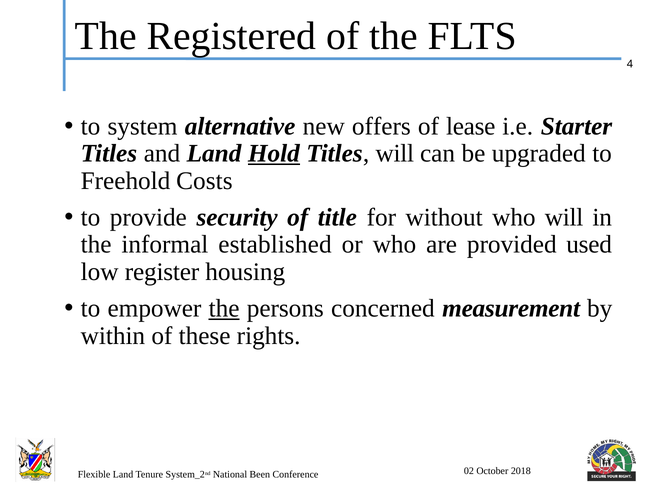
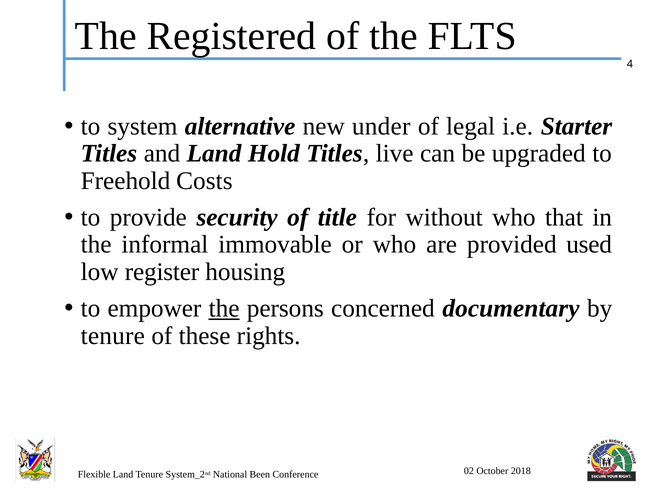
offers: offers -> under (381, 126)
lease: lease -> legal (471, 126)
Hold underline: present -> none (274, 153)
Titles will: will -> live (395, 153)
who will: will -> that (564, 217)
established: established -> immovable (275, 244)
measurement: measurement -> documentary (511, 308)
within: within -> tenure (113, 335)
